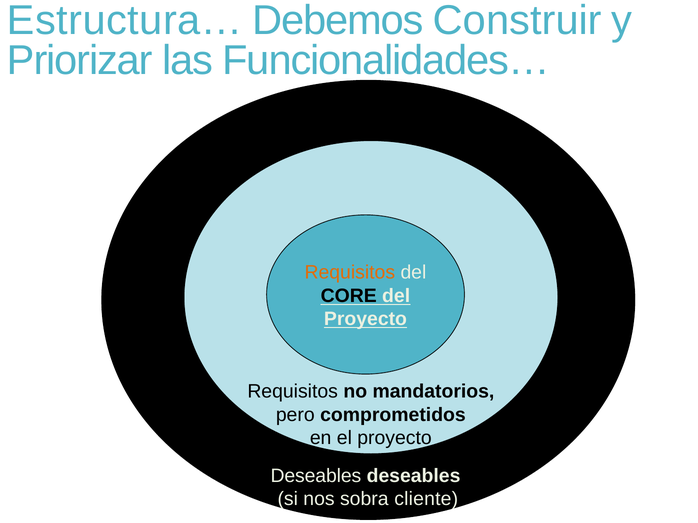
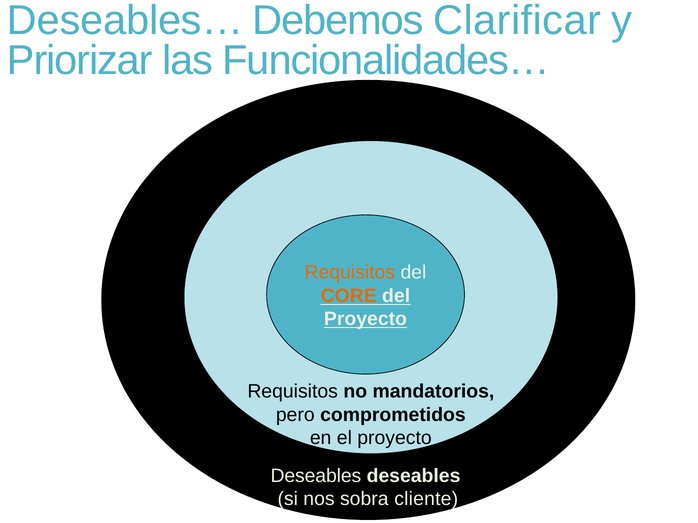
Estructura…: Estructura… -> Deseables… (125, 21)
Construir: Construir -> Clarificar (517, 21)
CORE colour: black -> orange (349, 296)
